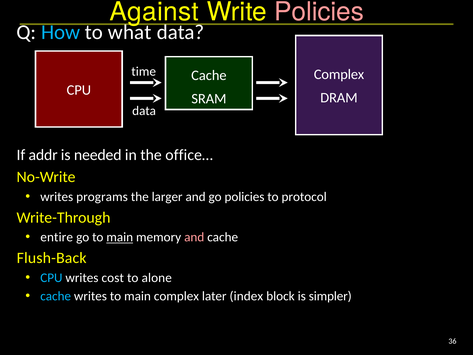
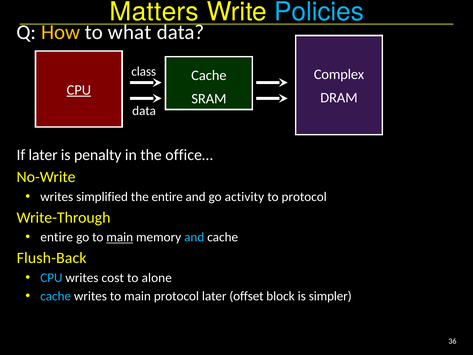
Against: Against -> Matters (154, 12)
Policies colour: pink -> light blue (319, 12)
How colour: light blue -> yellow (61, 32)
time: time -> class (144, 72)
CPU underline: none -> present (79, 90)
If addr: addr -> later (43, 155)
needed: needed -> penalty (98, 155)
programs: programs -> simplified (102, 197)
the larger: larger -> entire (167, 197)
go policies: policies -> activity (244, 197)
and colour: pink -> light blue (194, 237)
main complex: complex -> protocol (176, 296)
index: index -> offset (246, 296)
